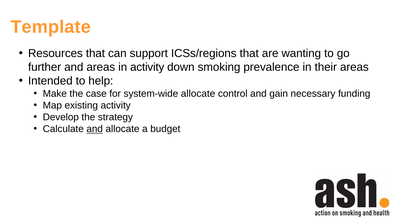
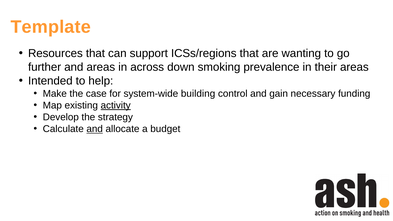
in activity: activity -> across (147, 67)
system-wide allocate: allocate -> building (198, 94)
activity underline: none -> present (116, 105)
